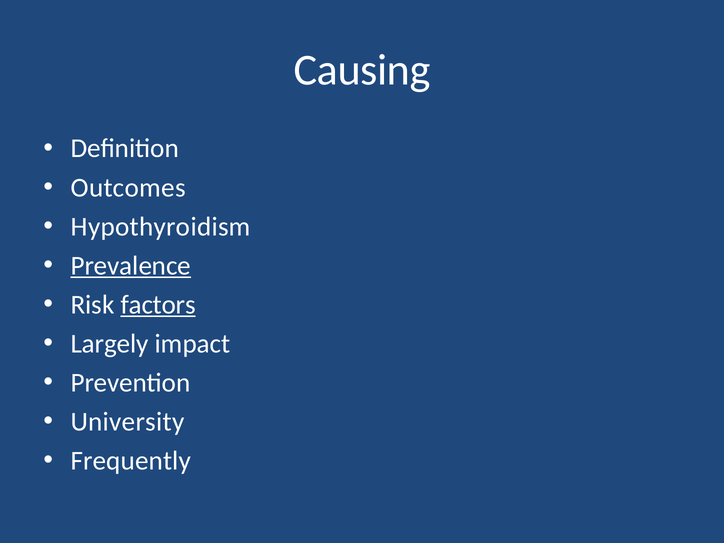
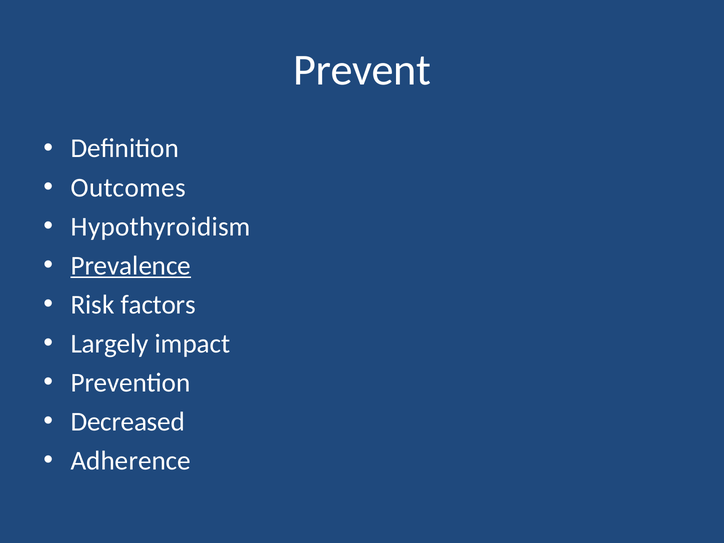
Causing: Causing -> Prevent (362, 70)
factors underline: present -> none (158, 305)
University: University -> Decreased (128, 422)
Frequently: Frequently -> Adherence (131, 461)
